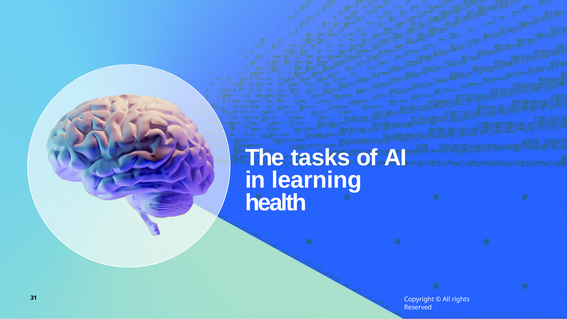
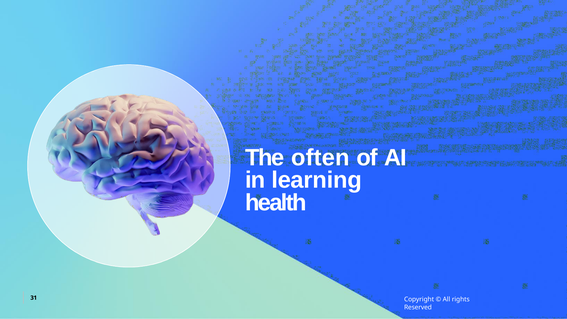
tasks: tasks -> often (320, 158)
